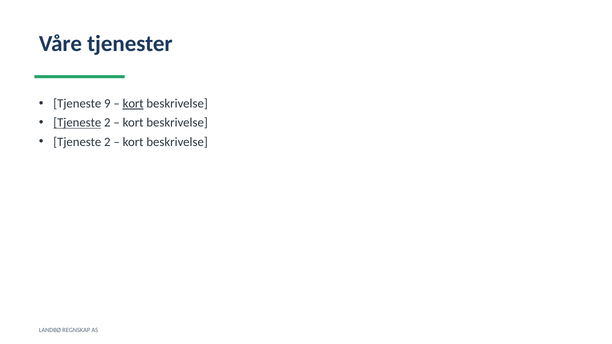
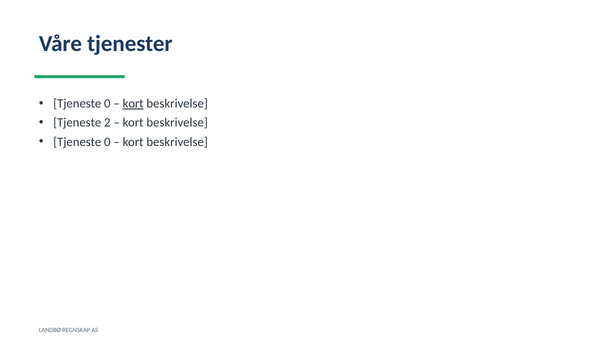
9: 9 -> 0 (107, 104)
Tjeneste underline: present -> none (77, 123)
2: 2 -> 0 (107, 142)
